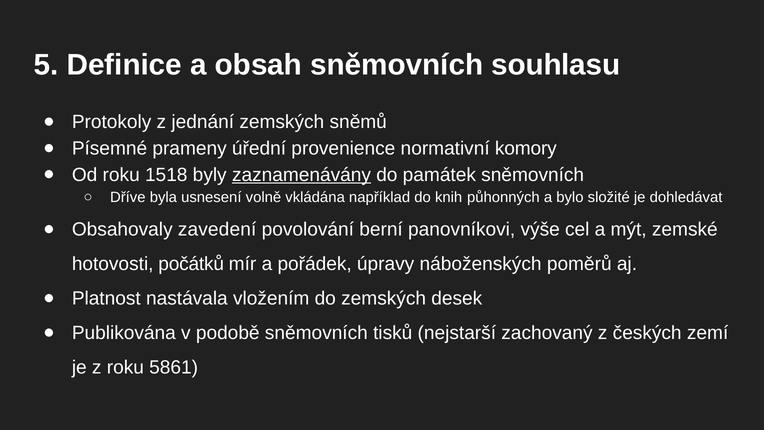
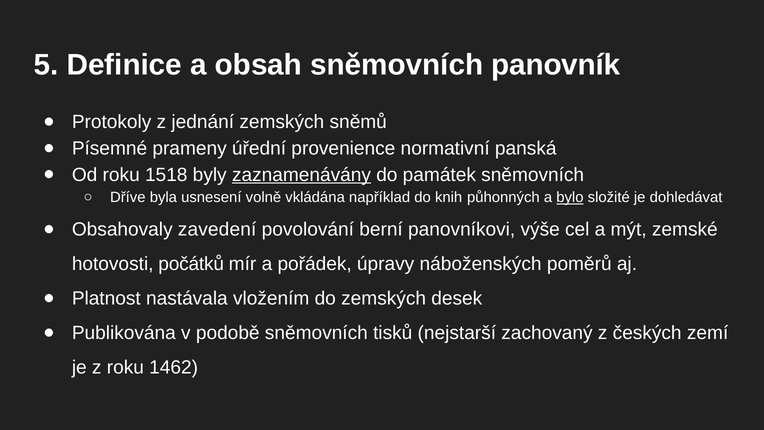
souhlasu: souhlasu -> panovník (556, 65)
komory: komory -> panská (526, 148)
bylo underline: none -> present (570, 197)
5861: 5861 -> 1462 (174, 367)
